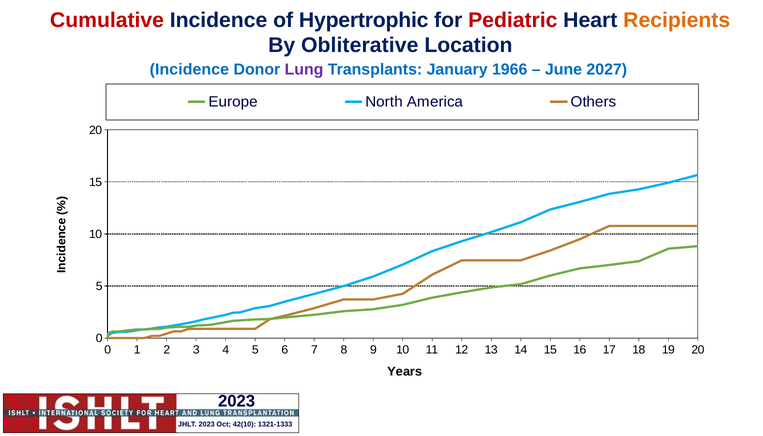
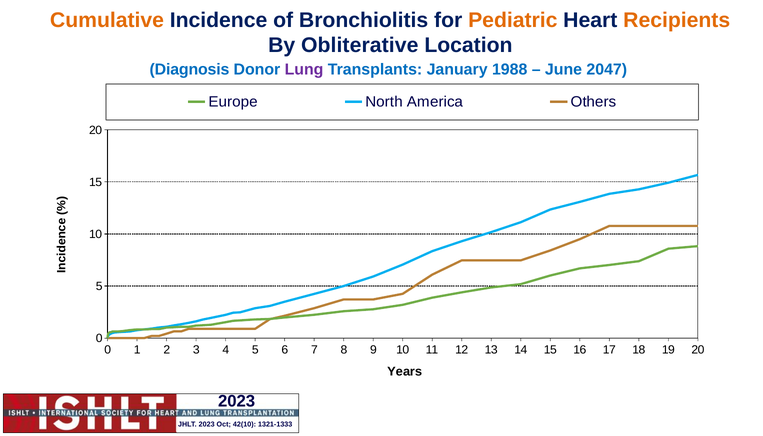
Cumulative colour: red -> orange (107, 20)
Hypertrophic: Hypertrophic -> Bronchiolitis (364, 20)
Pediatric colour: red -> orange (513, 20)
Incidence: Incidence -> Diagnosis (189, 69)
1966: 1966 -> 1988 (510, 69)
2027: 2027 -> 2047 (607, 69)
